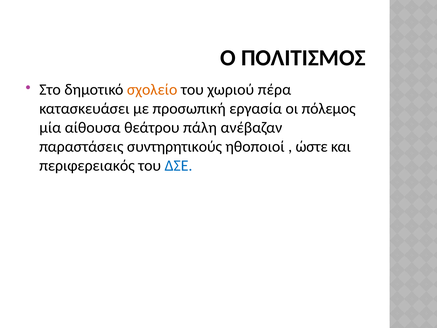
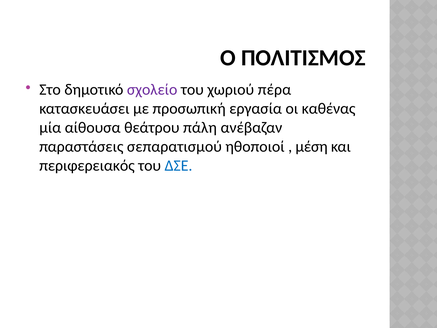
σχολείο colour: orange -> purple (152, 90)
πόλεμος: πόλεμος -> καθένας (329, 109)
συντηρητικούς: συντηρητικούς -> σεπαρατισμού (174, 146)
ώστε: ώστε -> μέση (312, 146)
